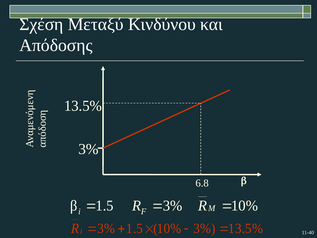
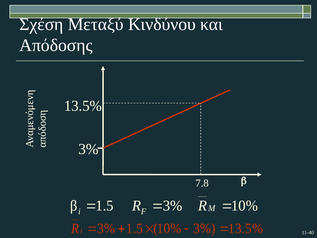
6.8: 6.8 -> 7.8 (202, 183)
